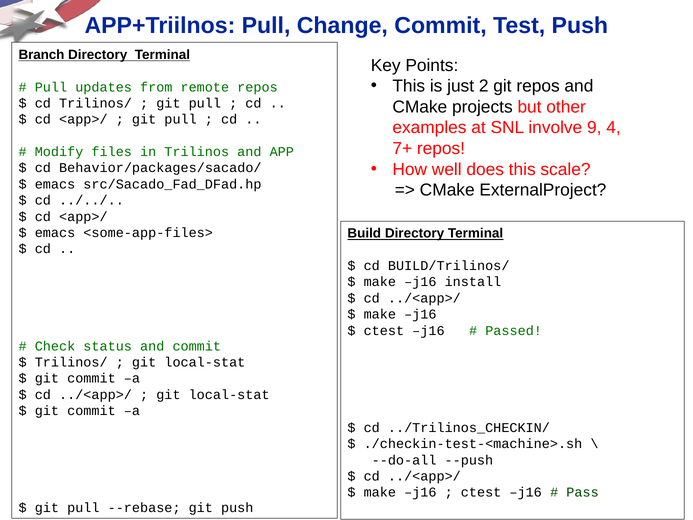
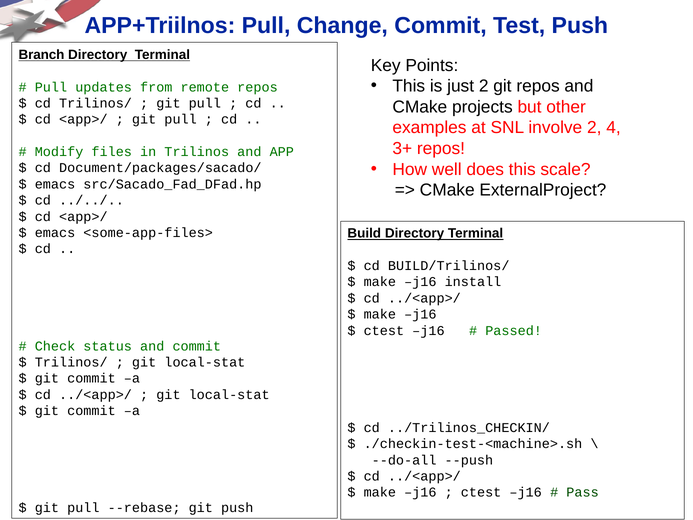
involve 9: 9 -> 2 (594, 128)
7+: 7+ -> 3+ (402, 148)
Behavior/packages/sacado/: Behavior/packages/sacado/ -> Document/packages/sacado/ (160, 168)
